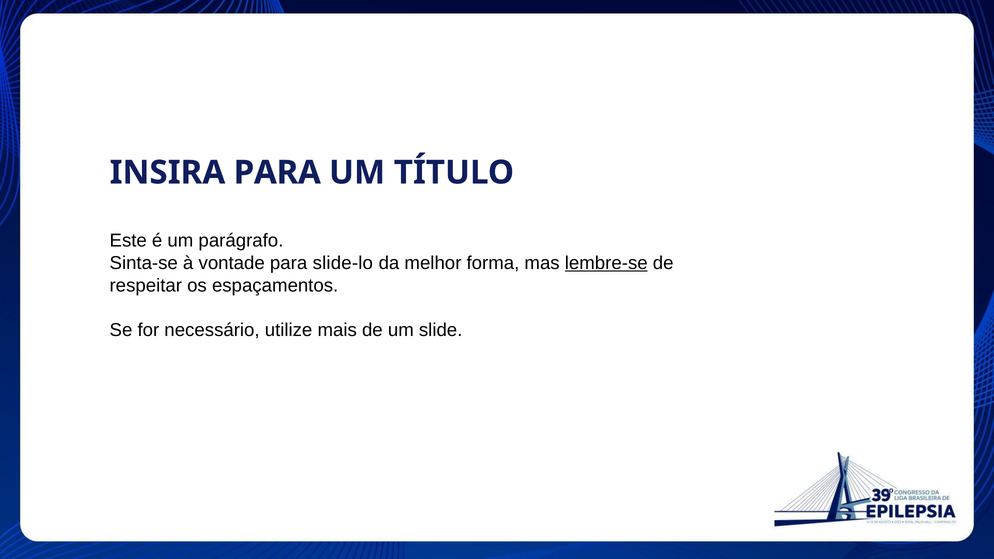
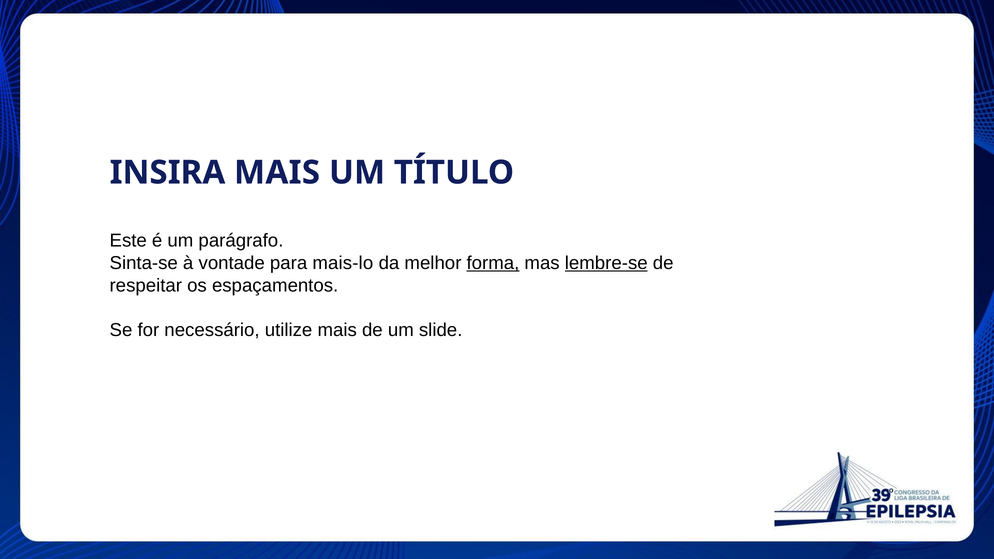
INSIRA PARA: PARA -> MAIS (277, 173)
slide-lo: slide-lo -> mais-lo (343, 263)
forma underline: none -> present (493, 263)
